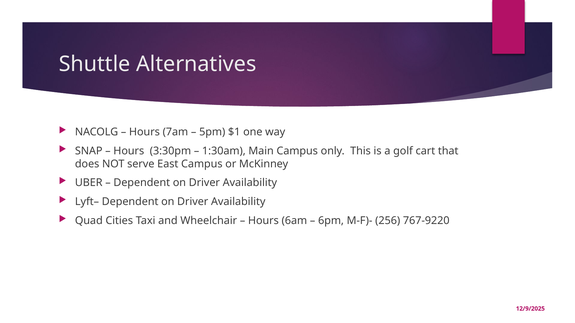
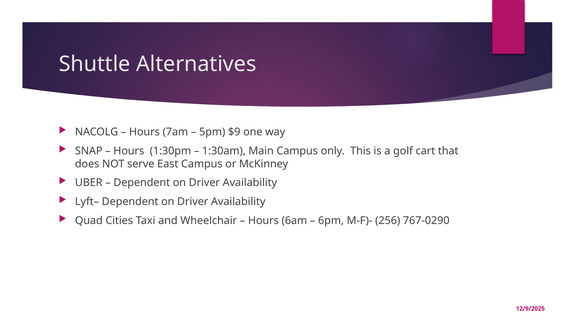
$1: $1 -> $9 (234, 132)
3:30pm: 3:30pm -> 1:30pm (170, 151)
767-9220: 767-9220 -> 767-0290 (426, 221)
